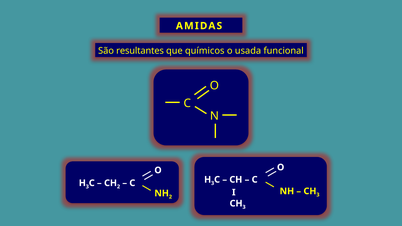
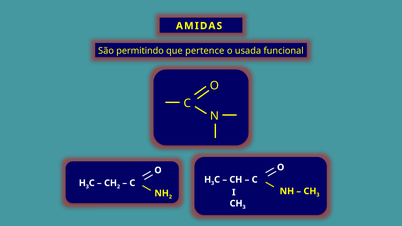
resultantes: resultantes -> permitindo (140, 51)
químicos: químicos -> pertence (205, 51)
